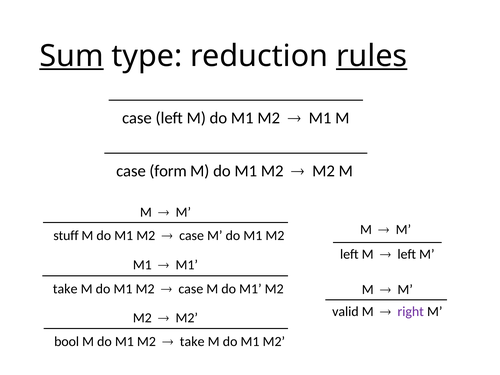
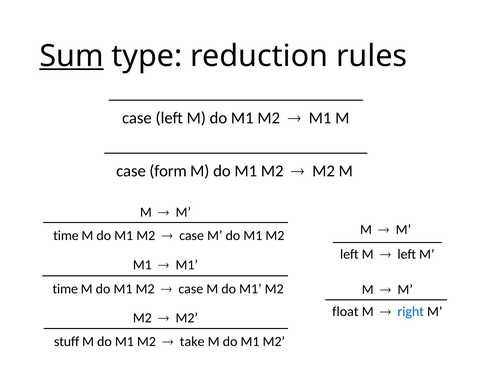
rules underline: present -> none (372, 56)
stuff: stuff -> time (66, 236)
take: take -> time (65, 289)
valid: valid -> float (345, 312)
right colour: purple -> blue (411, 312)
bool: bool -> stuff (67, 342)
